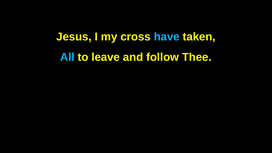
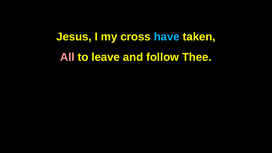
All colour: light blue -> pink (67, 57)
